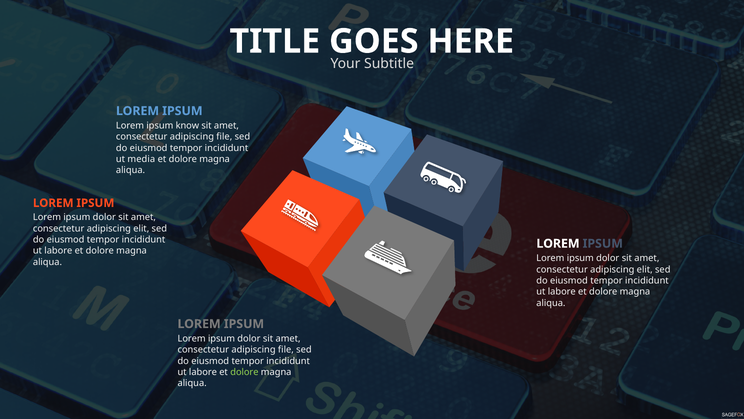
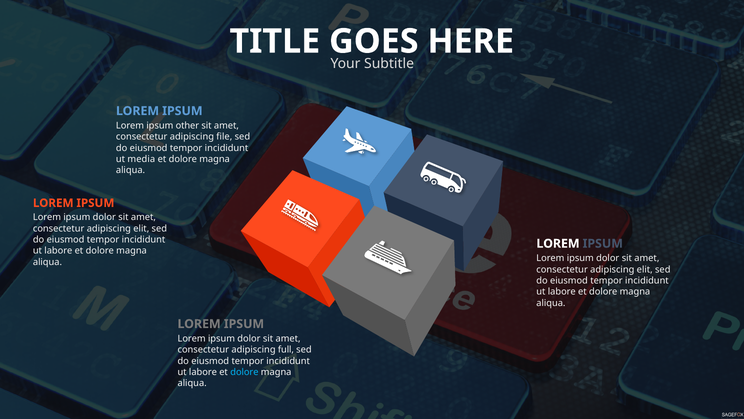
know: know -> other (187, 126)
file: file -> full (286, 349)
dolore colour: light green -> light blue (244, 372)
